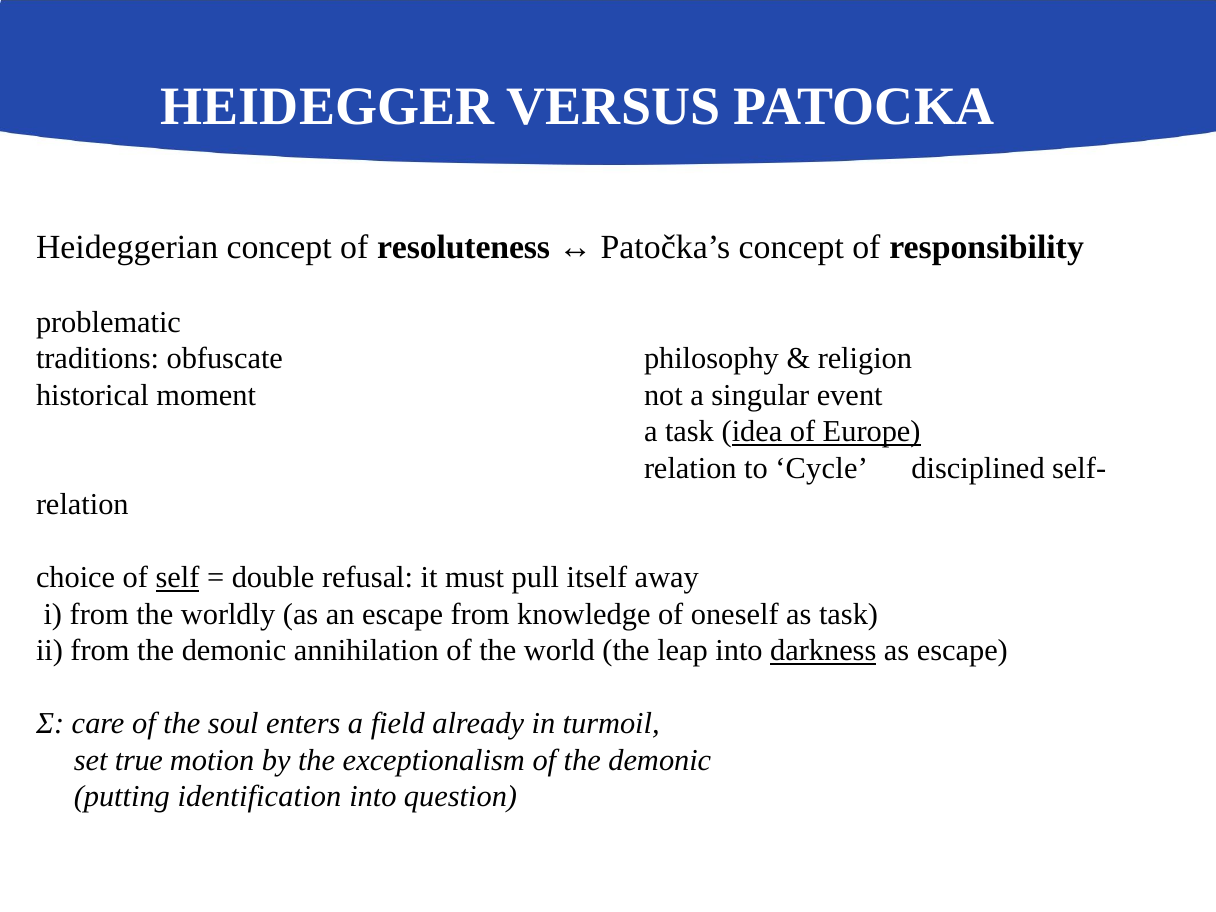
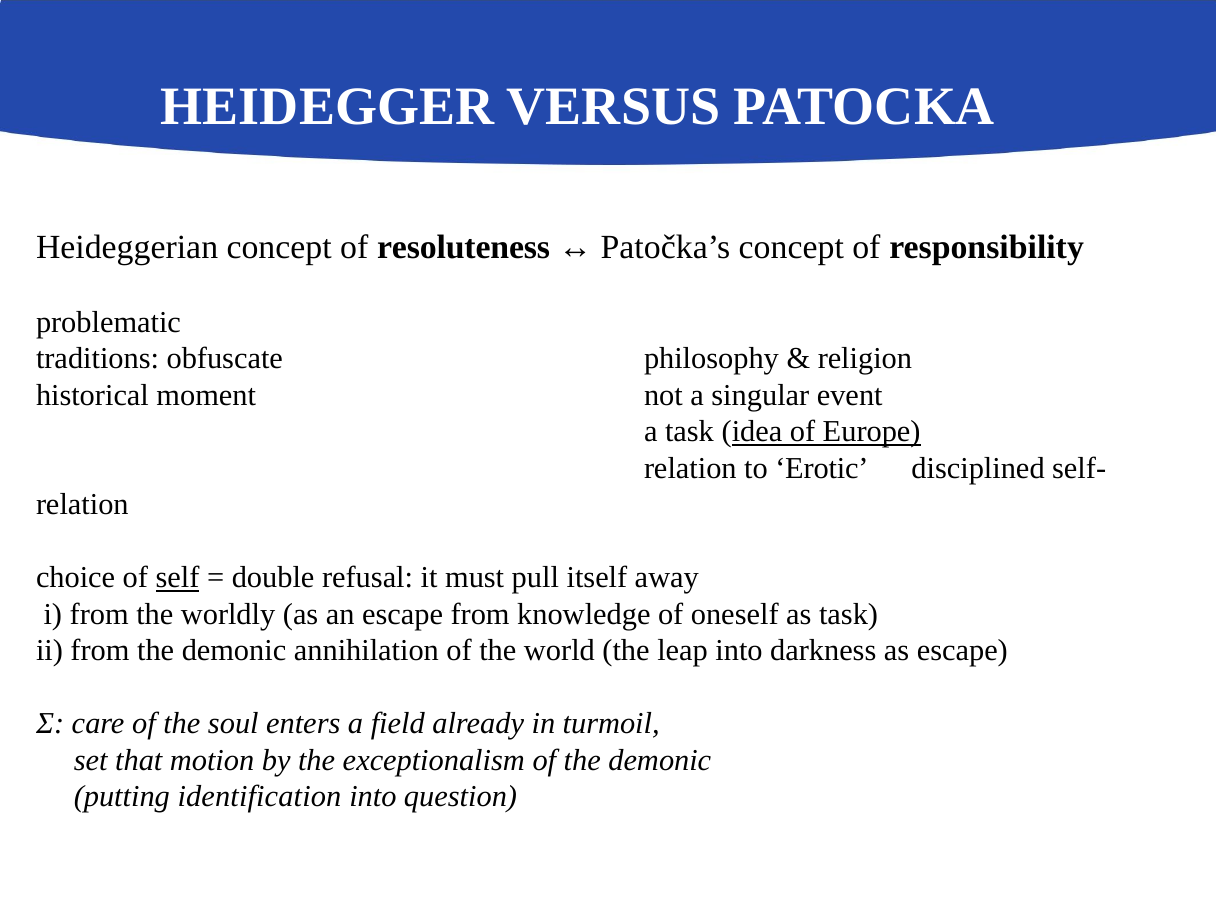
Cycle: Cycle -> Erotic (822, 468)
darkness underline: present -> none (823, 651)
true: true -> that (139, 760)
